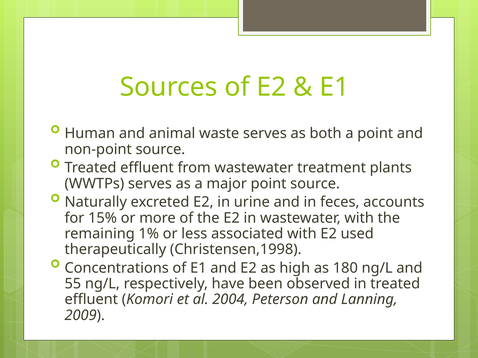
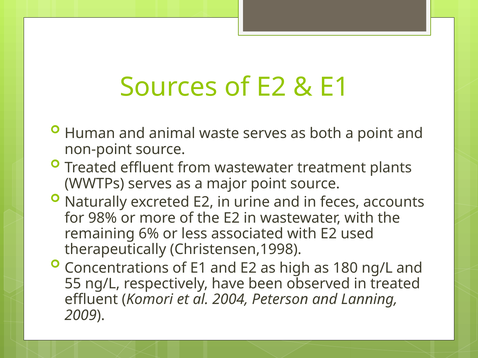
15%: 15% -> 98% (103, 218)
1%: 1% -> 6% (149, 234)
